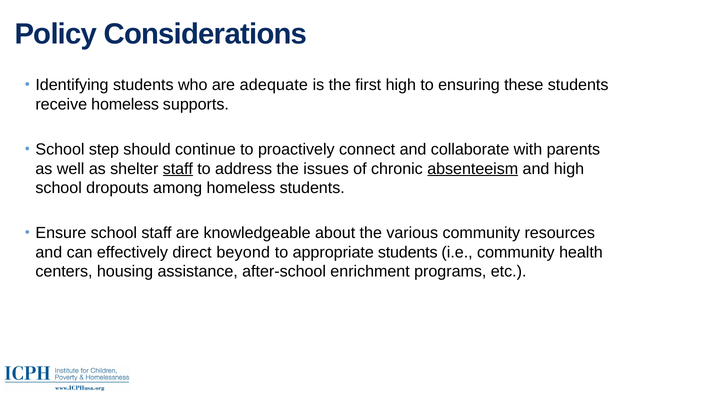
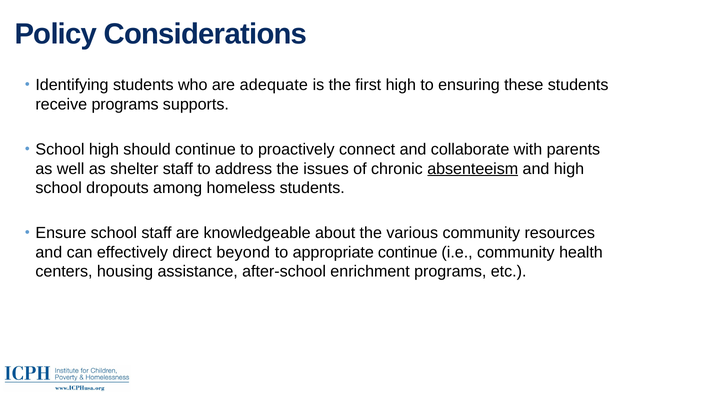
receive homeless: homeless -> programs (125, 104)
School step: step -> high (104, 149)
staff underline: present -> none (178, 169)
appropriate students: students -> continue (408, 252)
